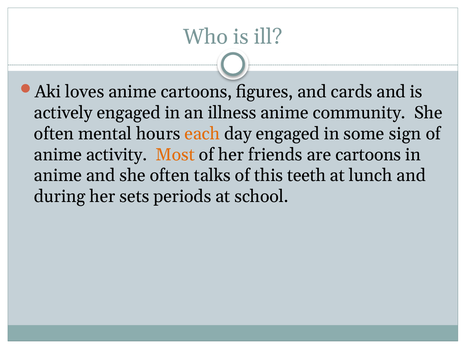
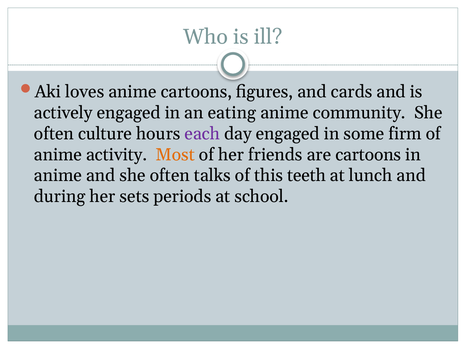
illness: illness -> eating (232, 113)
mental: mental -> culture (105, 134)
each colour: orange -> purple (202, 134)
sign: sign -> firm (405, 134)
